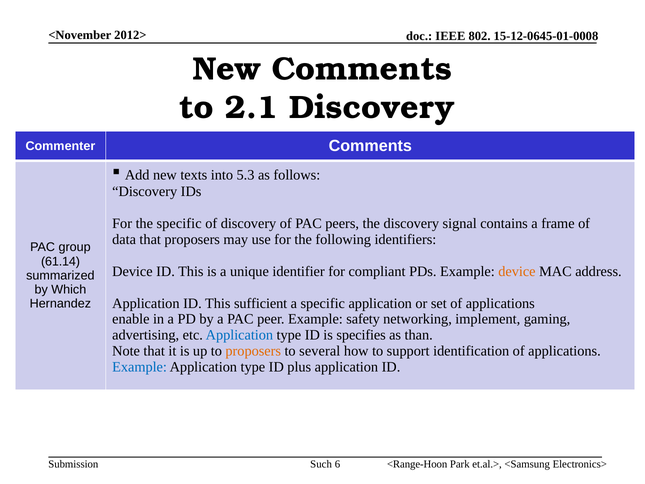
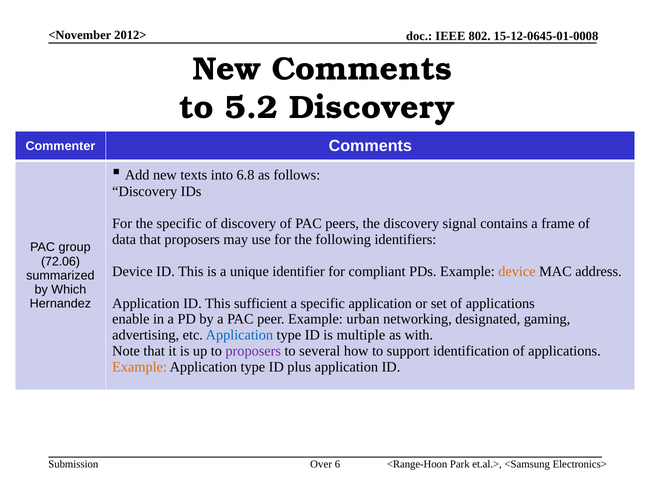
2.1: 2.1 -> 5.2 (251, 108)
5.3: 5.3 -> 6.8 (246, 175)
61.14: 61.14 -> 72.06 (61, 261)
safety: safety -> urban (363, 319)
implement: implement -> designated (488, 319)
specifies: specifies -> multiple (361, 335)
than: than -> with (419, 335)
proposers colour: orange -> purple (253, 351)
Example colour: blue -> orange (140, 367)
Such: Such -> Over (321, 464)
